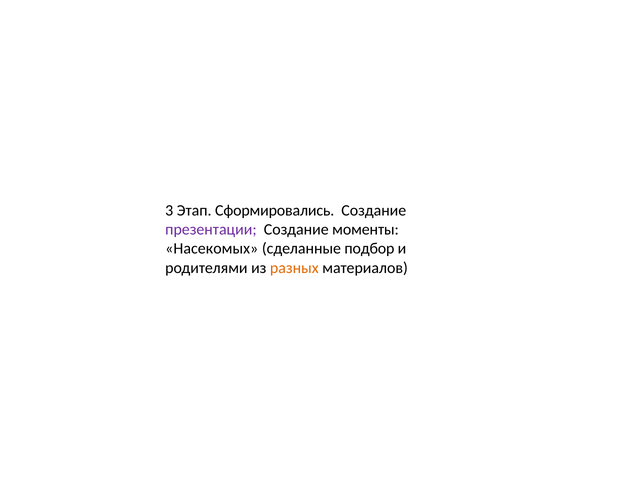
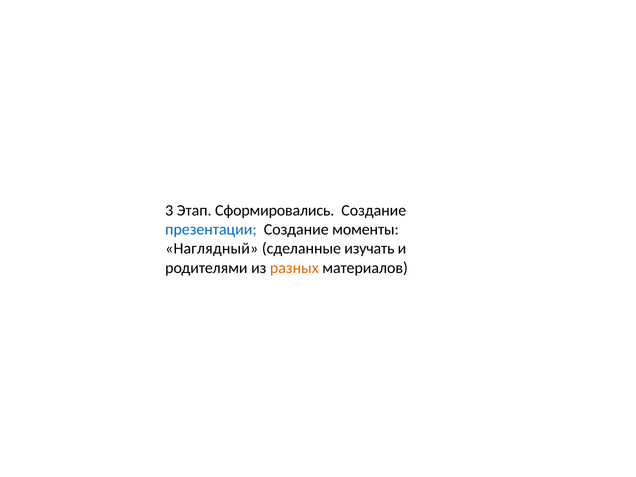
презентации colour: purple -> blue (211, 230)
Насекомых: Насекомых -> Наглядный (212, 249)
подбор: подбор -> изучать (369, 249)
